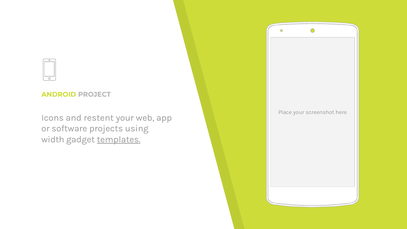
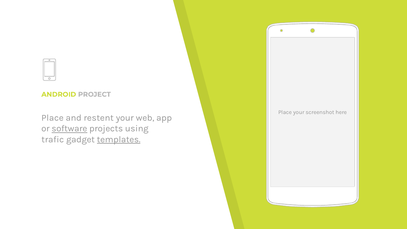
Icons: Icons -> Place (52, 118)
software underline: none -> present (69, 129)
width: width -> trafic (53, 140)
